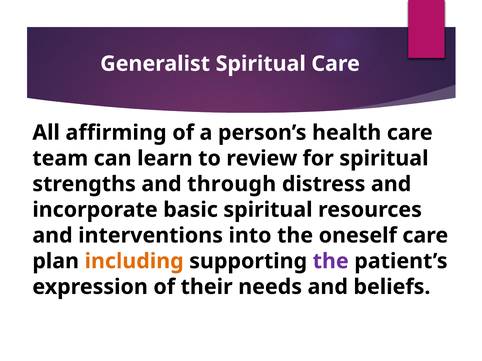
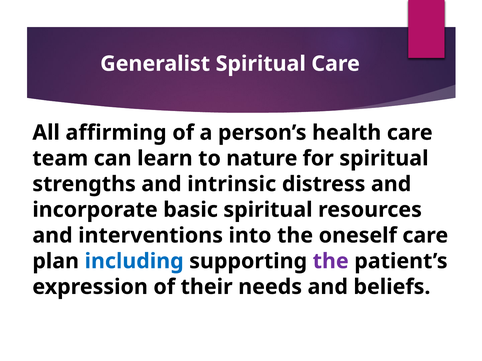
review: review -> nature (262, 159)
through: through -> intrinsic (232, 184)
including colour: orange -> blue (134, 262)
